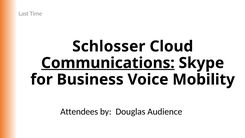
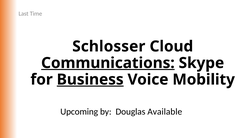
Business underline: none -> present (90, 79)
Attendees: Attendees -> Upcoming (79, 112)
Audience: Audience -> Available (165, 112)
